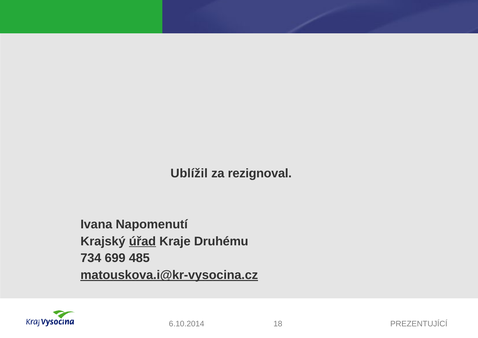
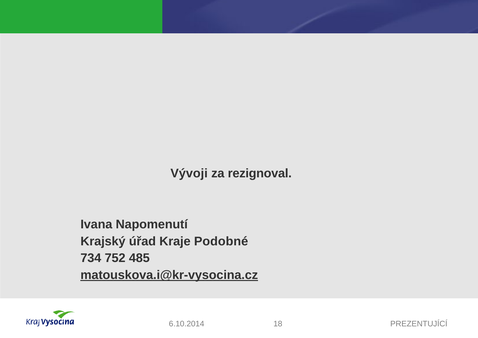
Ublížil: Ublížil -> Vývoji (189, 174)
úřad underline: present -> none (142, 241)
Druhému: Druhému -> Podobné (221, 241)
699: 699 -> 752 (115, 258)
